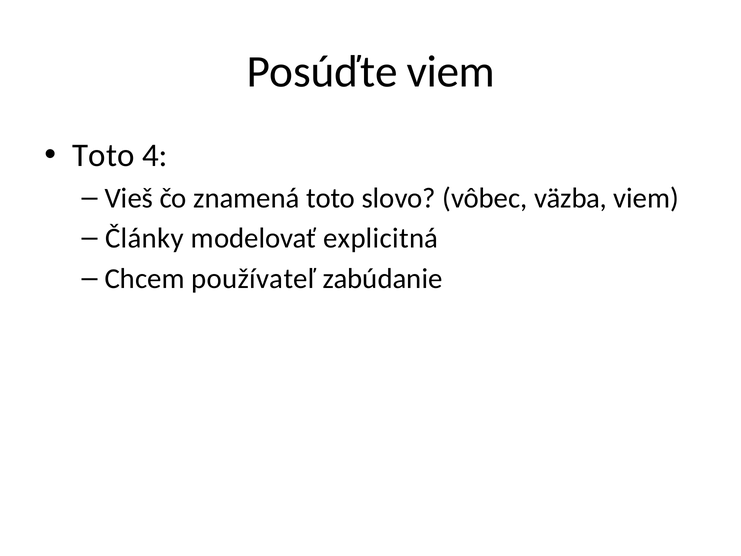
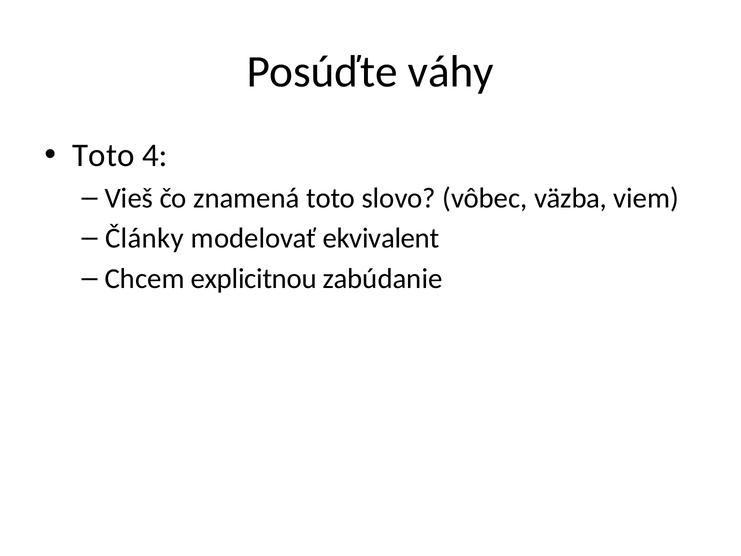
Posúďte viem: viem -> váhy (451, 72)
explicitná: explicitná -> ekvivalent (381, 238)
používateľ: používateľ -> explicitnou (254, 279)
